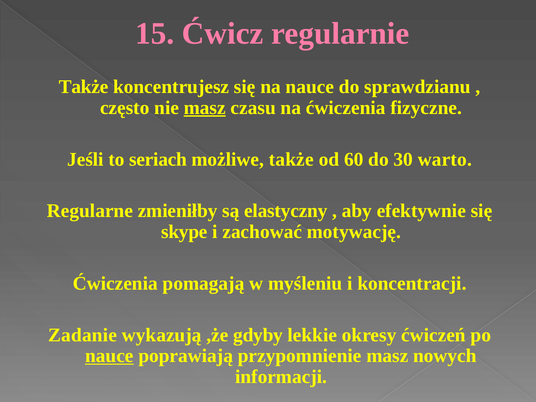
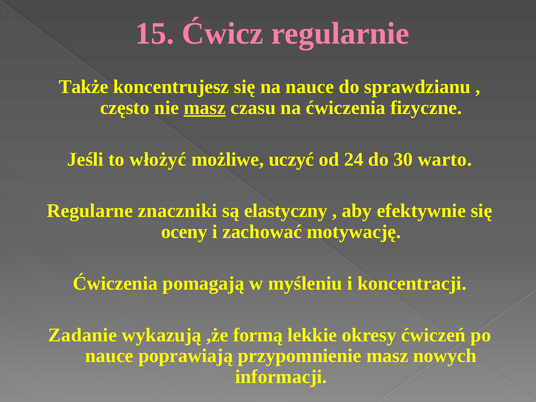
seriach: seriach -> włożyć (158, 159)
możliwe także: także -> uczyć (291, 159)
60: 60 -> 24 (354, 159)
zmieniłby: zmieniłby -> znaczniki (178, 211)
skype: skype -> oceny (184, 232)
gdyby: gdyby -> formą (258, 335)
nauce underline: present -> none (109, 356)
